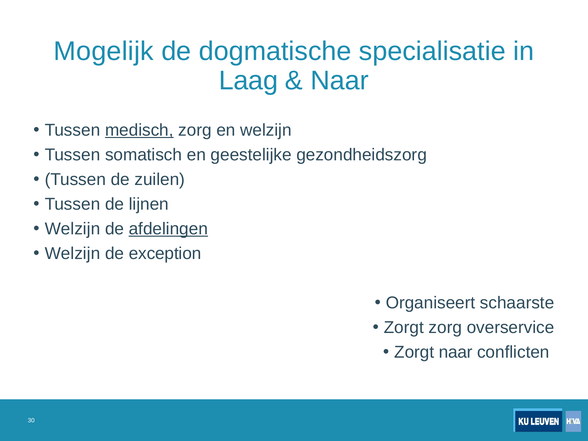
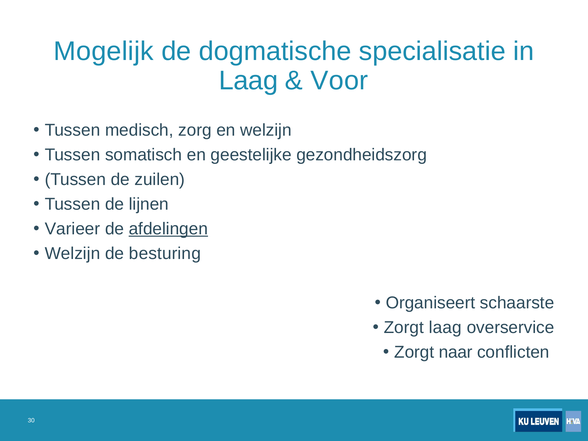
Naar: Naar -> Voor (339, 81)
medisch underline: present -> none (139, 130)
Welzijn: Welzijn -> Varieer (72, 229)
exception: exception -> besturing (165, 253)
Zorgt zorg: zorg -> laag (445, 327)
